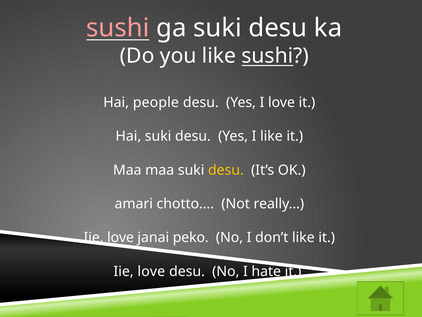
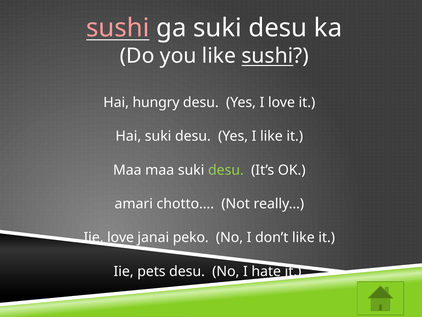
people: people -> hungry (156, 102)
desu colour: yellow -> light green (226, 170)
love: love -> pets (151, 271)
